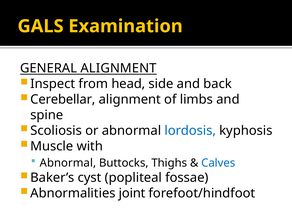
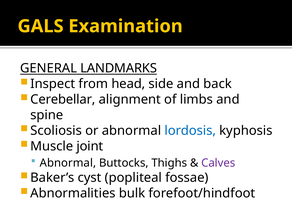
GENERAL ALIGNMENT: ALIGNMENT -> LANDMARKS (119, 68)
with: with -> joint (90, 146)
Calves colour: blue -> purple (218, 163)
joint: joint -> bulk (132, 193)
